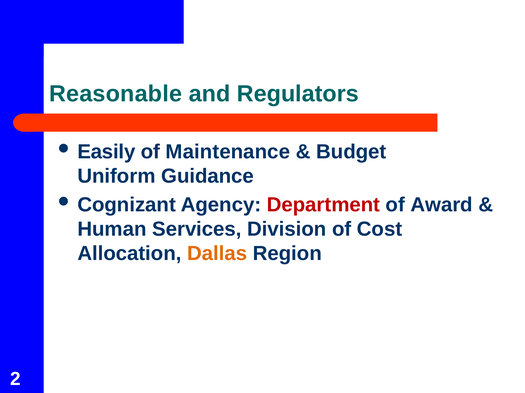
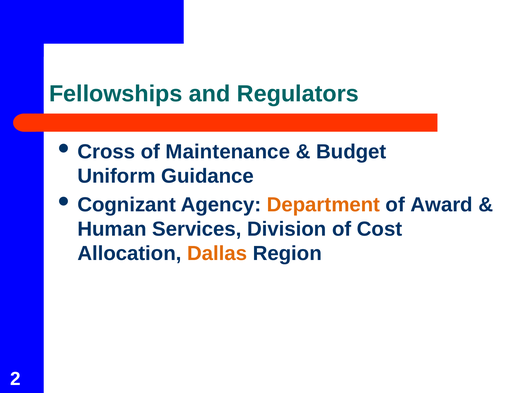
Reasonable: Reasonable -> Fellowships (116, 94)
Easily: Easily -> Cross (106, 152)
Department colour: red -> orange (323, 205)
